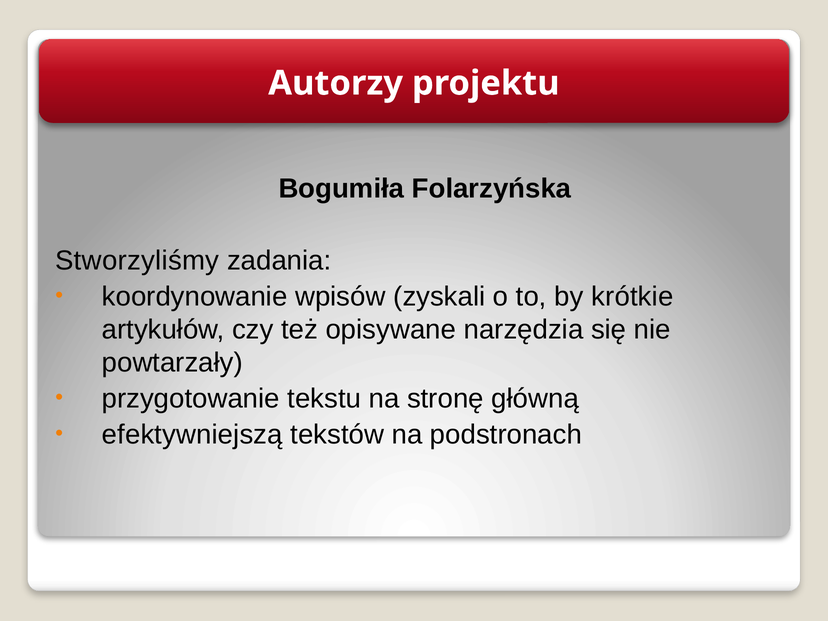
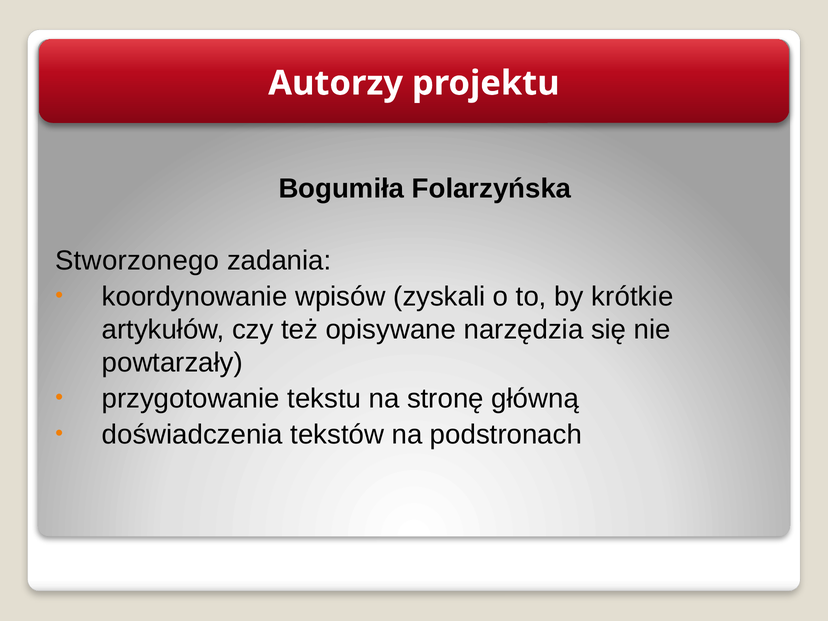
Stworzyliśmy: Stworzyliśmy -> Stworzonego (137, 260)
efektywniejszą: efektywniejszą -> doświadczenia (192, 435)
